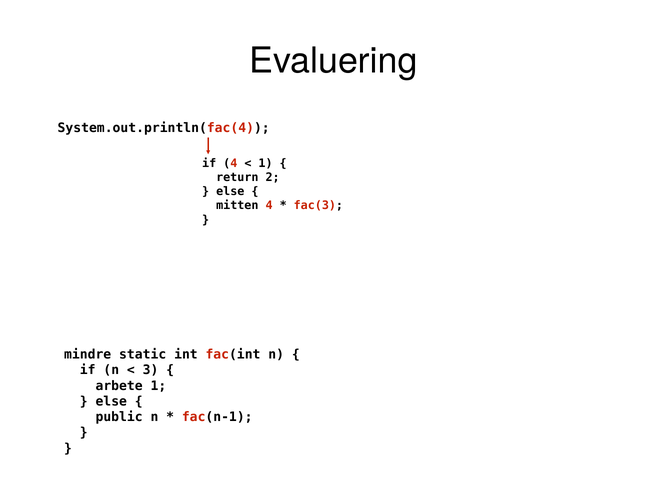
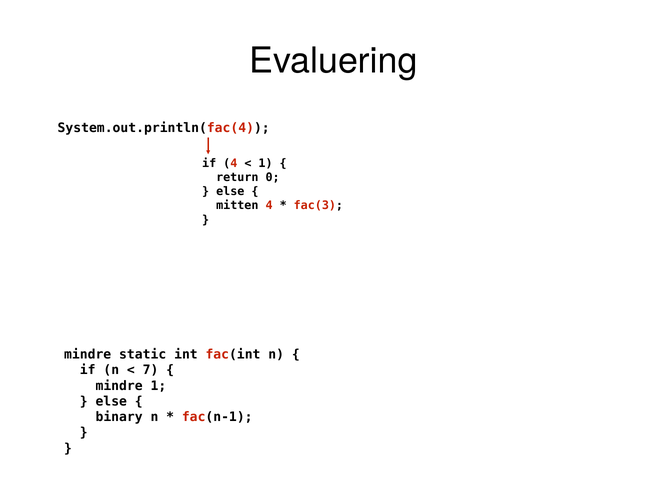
2: 2 -> 0 (273, 178)
3: 3 -> 7 (151, 370)
arbete: arbete -> mindre (119, 386)
public: public -> binary (119, 417)
